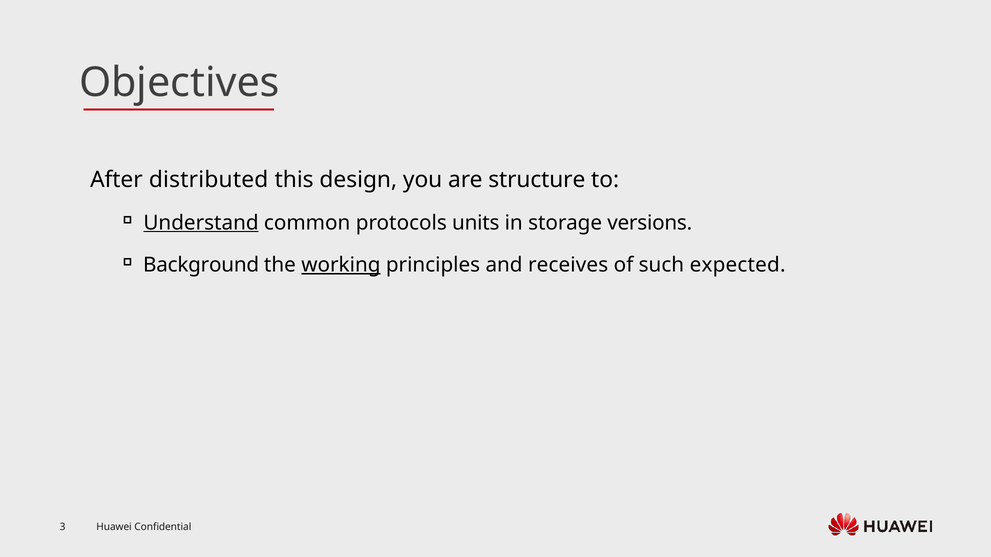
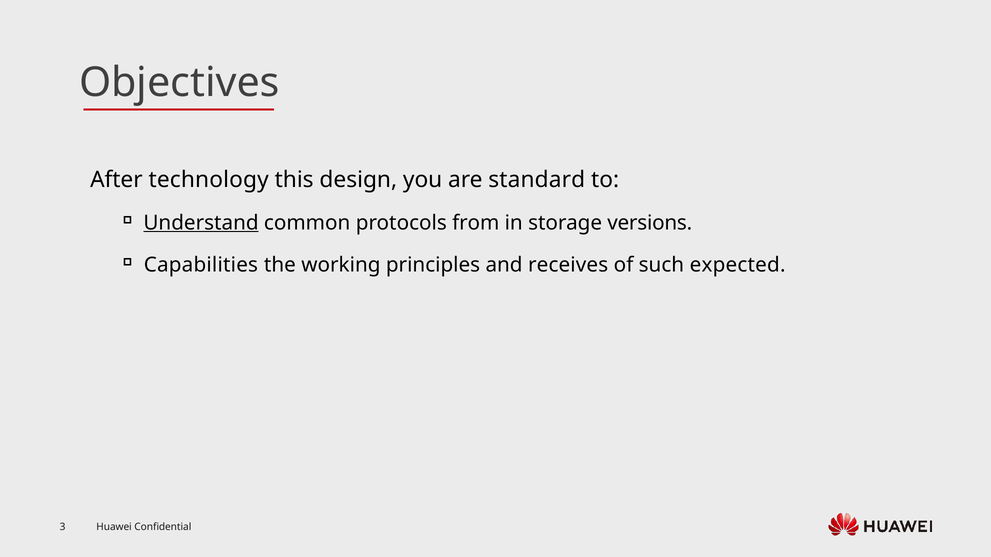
distributed: distributed -> technology (209, 180)
structure: structure -> standard (537, 180)
units: units -> from (476, 223)
Background: Background -> Capabilities (201, 265)
working underline: present -> none (341, 265)
